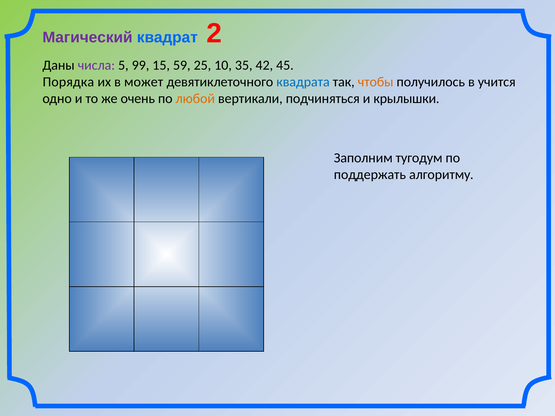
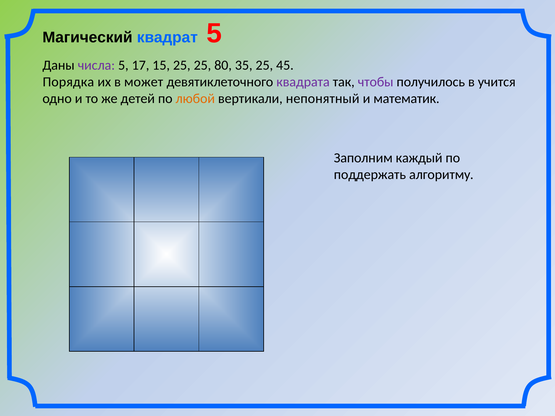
Магический colour: purple -> black (87, 37)
квадрат 2: 2 -> 5 (214, 33)
99: 99 -> 17 (141, 65)
15 59: 59 -> 25 (182, 65)
10: 10 -> 80 (223, 65)
35 42: 42 -> 25 (264, 65)
квадрата colour: blue -> purple (303, 82)
чтобы colour: orange -> purple (376, 82)
очень: очень -> детей (138, 99)
подчиняться: подчиняться -> непонятный (323, 99)
крылышки: крылышки -> математик (406, 99)
тугодум: тугодум -> каждый (419, 158)
